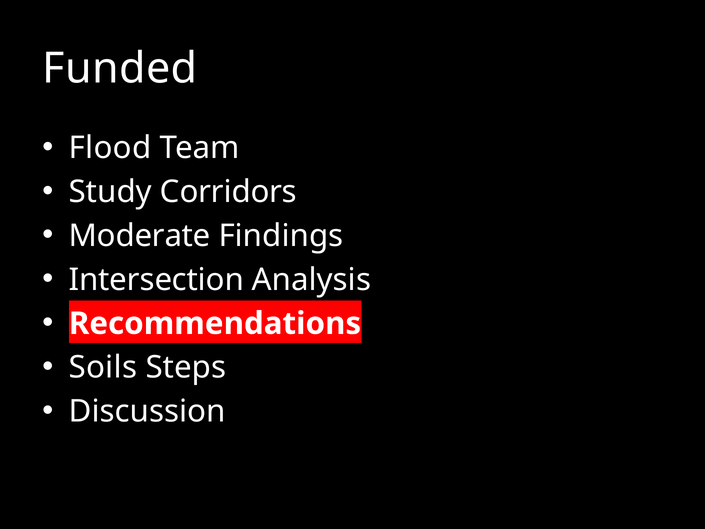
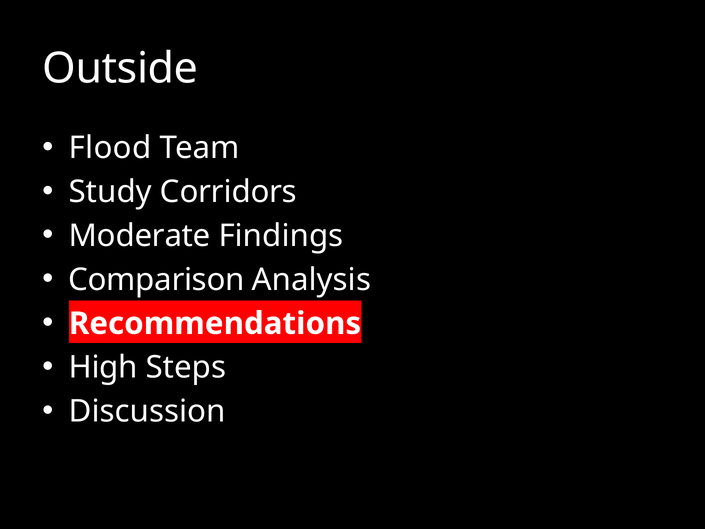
Funded: Funded -> Outside (120, 68)
Intersection: Intersection -> Comparison (156, 280)
Soils: Soils -> High (103, 367)
